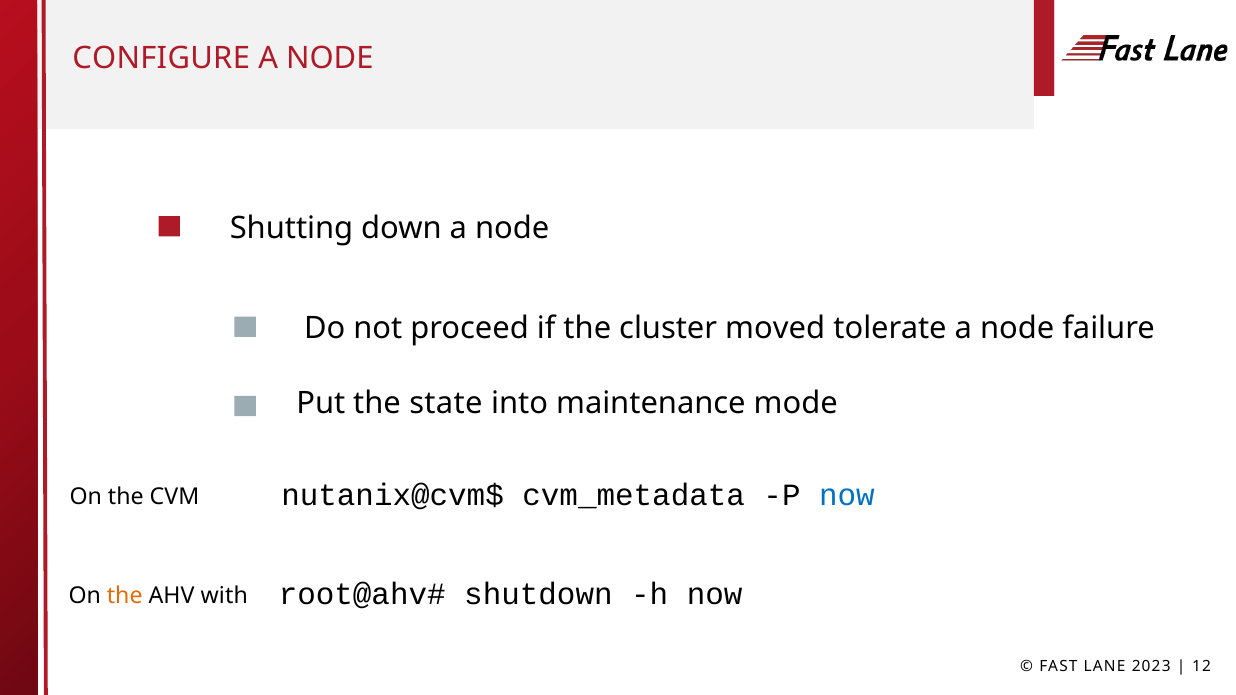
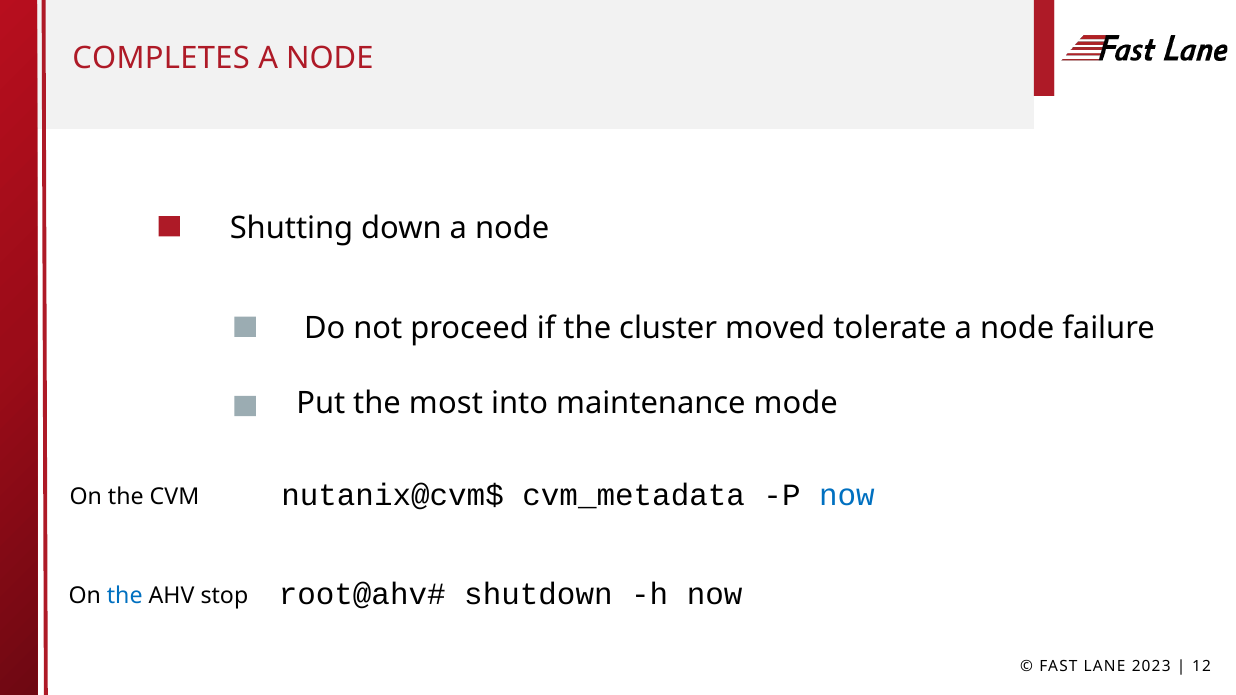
CONFIGURE: CONFIGURE -> COMPLETES (161, 58)
state: state -> most (446, 403)
the colour: orange -> blue (125, 596)
with: with -> stop (224, 596)
